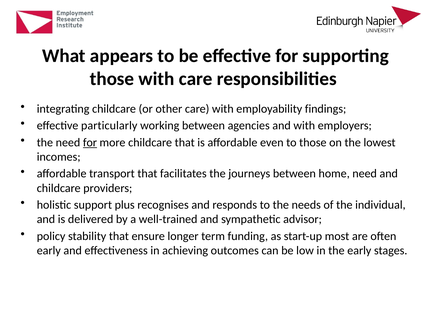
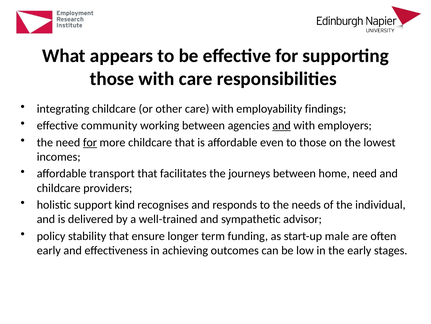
particularly: particularly -> community (109, 125)
and underline: none -> present (282, 125)
plus: plus -> kind (125, 204)
most: most -> male (337, 236)
